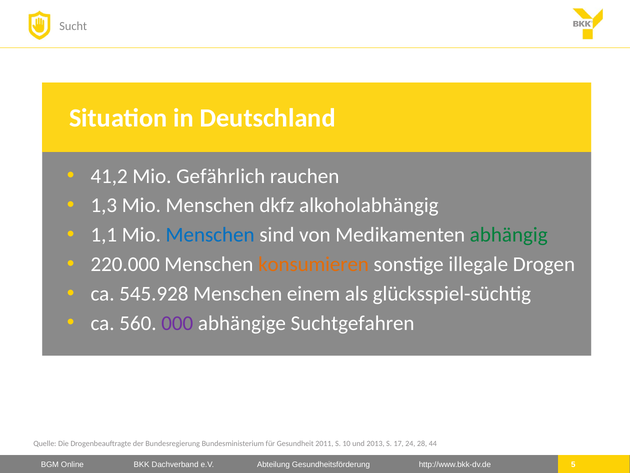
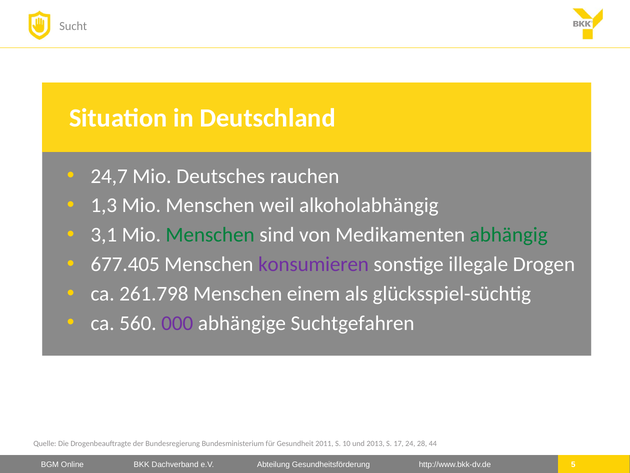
41,2: 41,2 -> 24,7 (109, 176)
Gefährlich: Gefährlich -> Deutsches (221, 176)
dkfz: dkfz -> weil (277, 205)
1,1: 1,1 -> 3,1 (104, 235)
Menschen colour: blue -> green (210, 235)
220.000: 220.000 -> 677.405 (125, 264)
konsumieren colour: orange -> purple (314, 264)
545.928: 545.928 -> 261.798 (154, 293)
